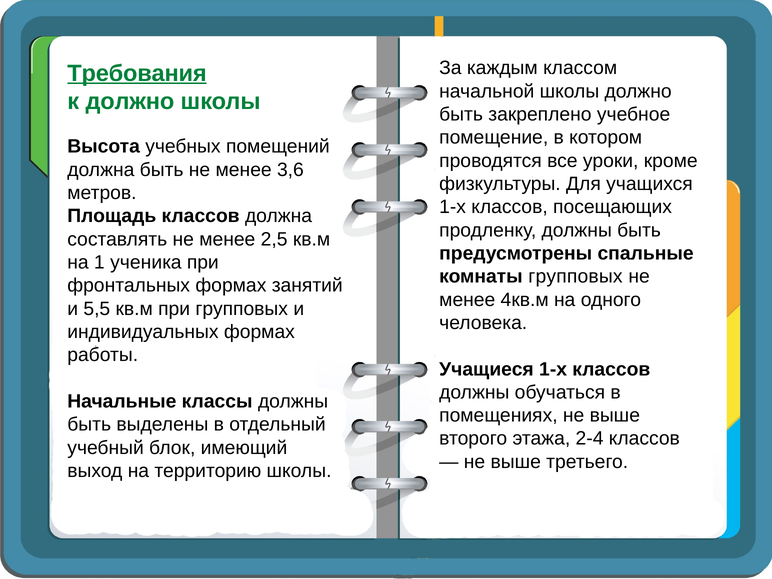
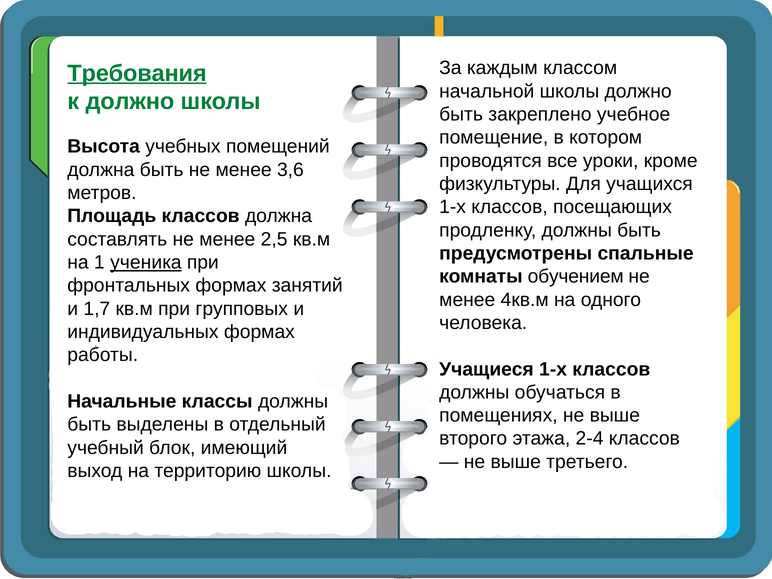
ученика underline: none -> present (146, 262)
комнаты групповых: групповых -> обучением (576, 277)
5,5: 5,5 -> 1,7 (97, 309)
